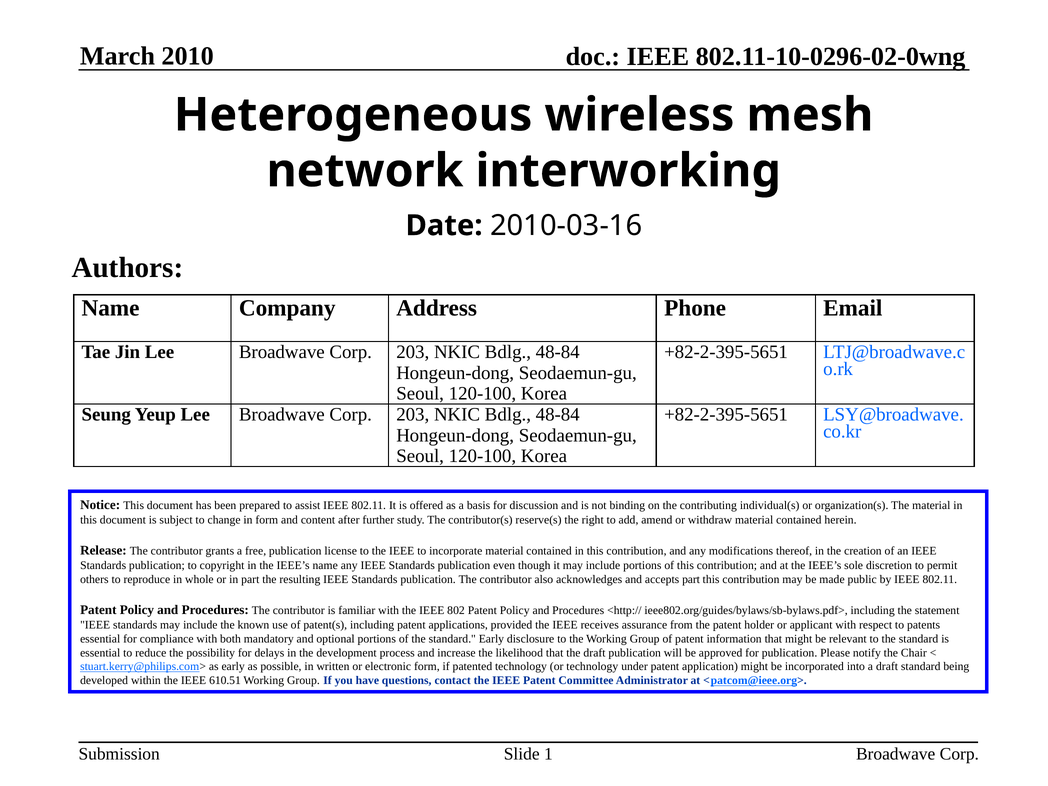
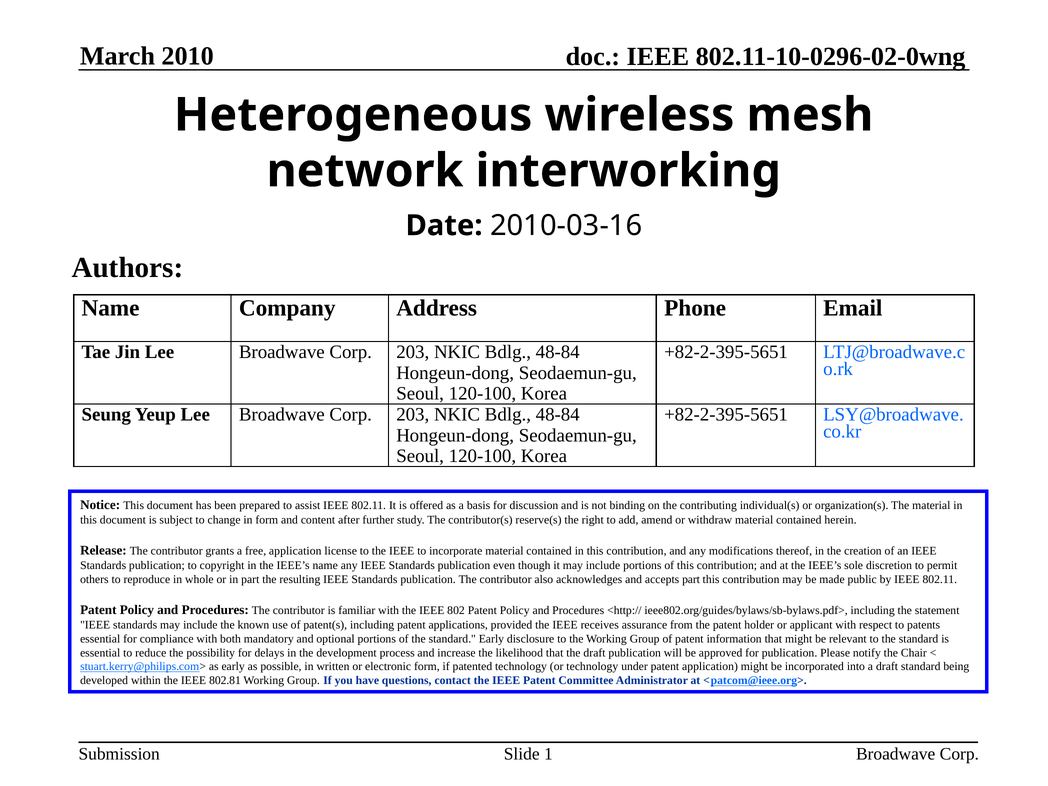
free publication: publication -> application (295, 551)
610.51: 610.51 -> 802.81 (225, 681)
